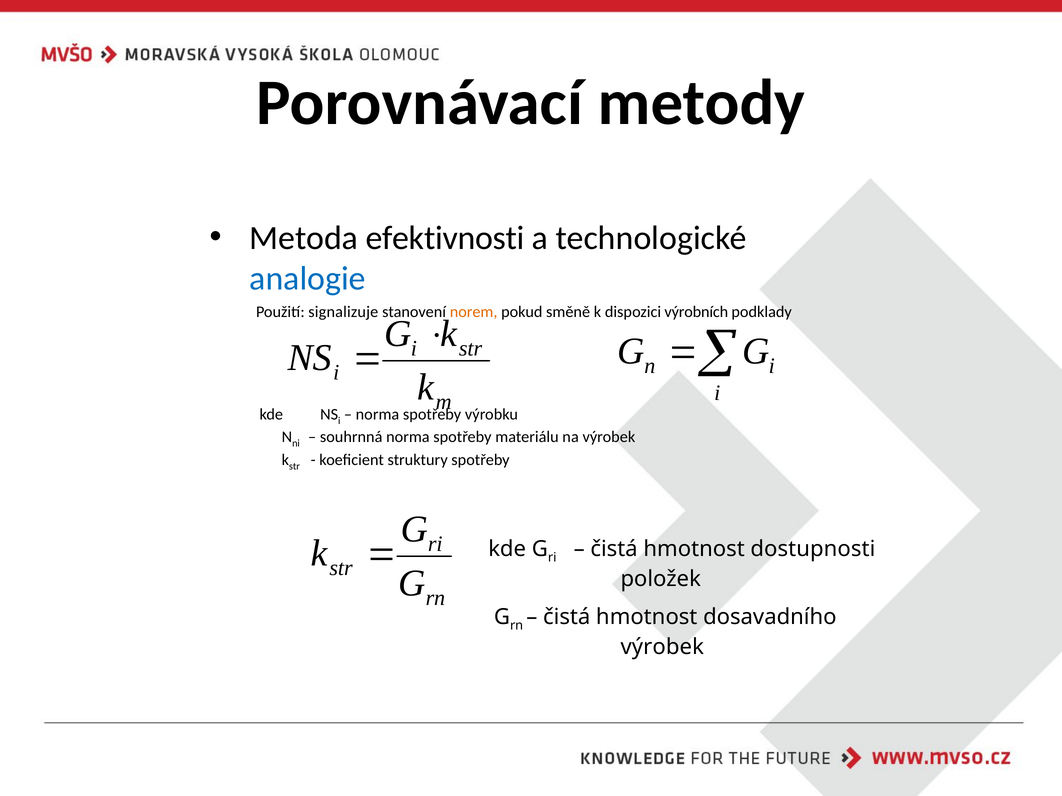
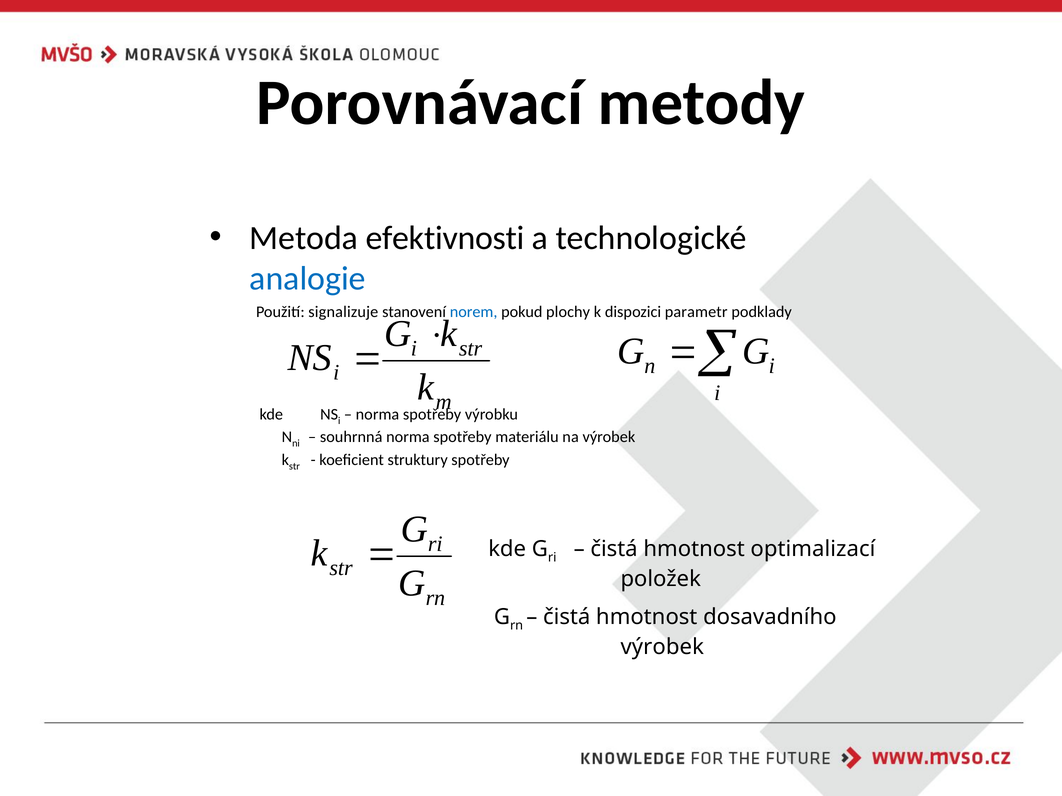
norem colour: orange -> blue (474, 312)
směně: směně -> plochy (568, 312)
výrobních: výrobních -> parametr (696, 312)
dostupnosti: dostupnosti -> optimalizací (813, 549)
